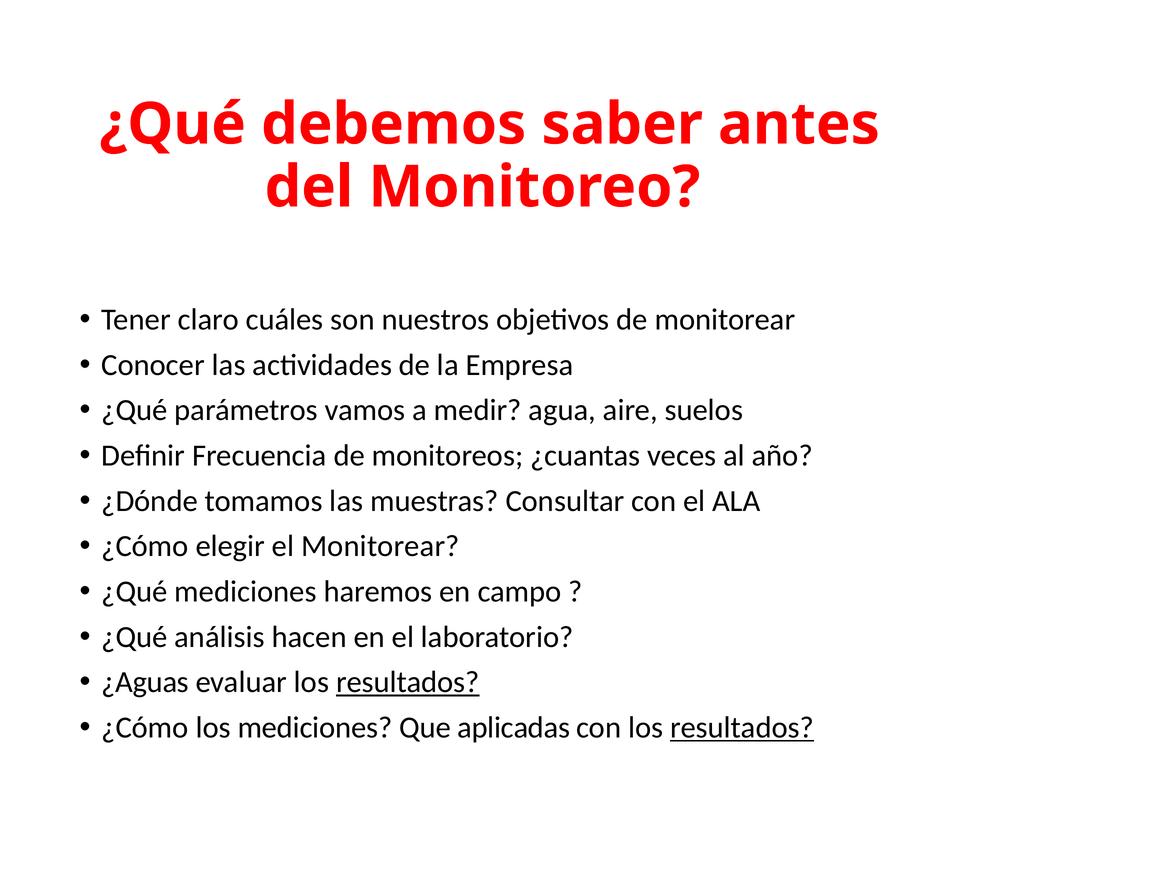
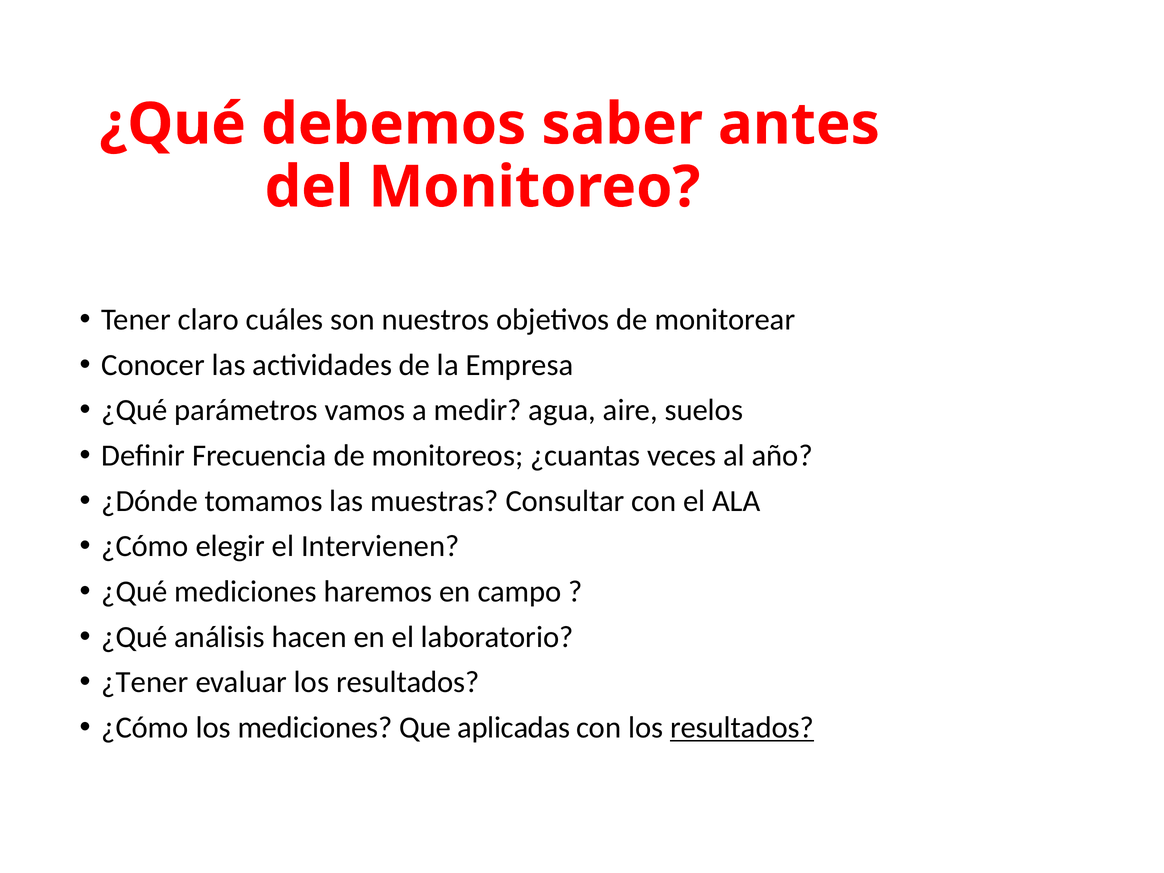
el Monitorear: Monitorear -> Intervienen (380, 546)
¿Aguas: ¿Aguas -> ¿Tener (145, 682)
resultados underline: present -> none (408, 682)
